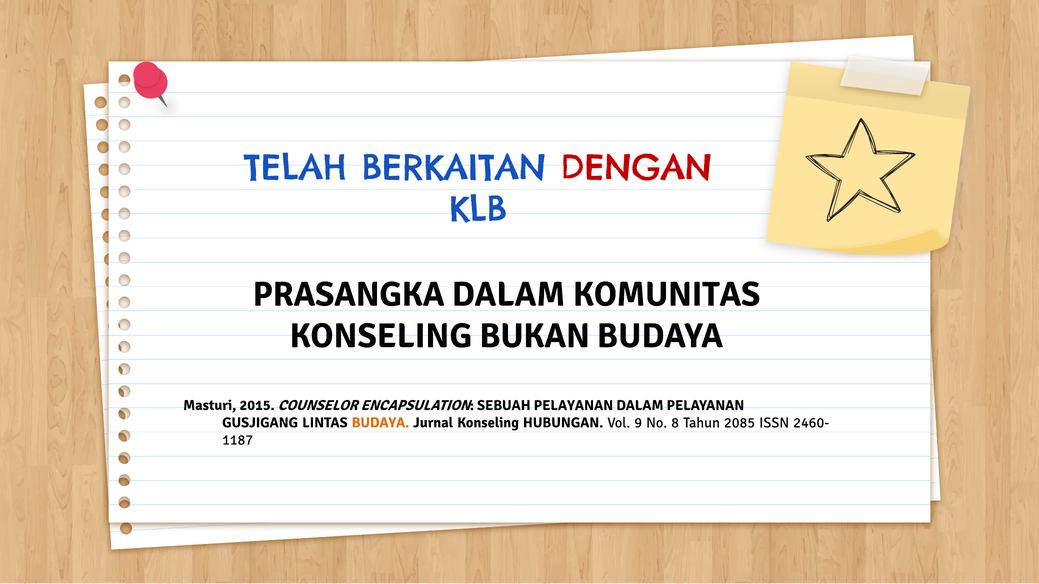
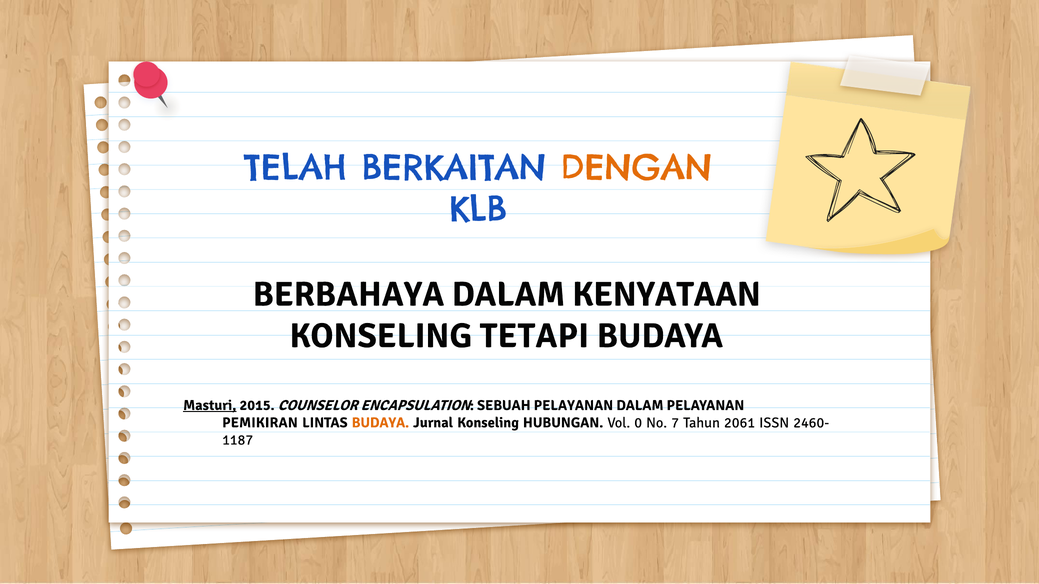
DENGAN colour: red -> orange (637, 168)
PRASANGKA: PRASANGKA -> BERBAHAYA (348, 294)
KOMUNITAS: KOMUNITAS -> KENYATAAN (667, 294)
BUKAN: BUKAN -> TETAPI (534, 336)
Masturi underline: none -> present (210, 406)
GUSJIGANG: GUSJIGANG -> PEMIKIRAN (260, 423)
9: 9 -> 0 (638, 423)
8: 8 -> 7 (675, 423)
2085: 2085 -> 2061 (740, 423)
